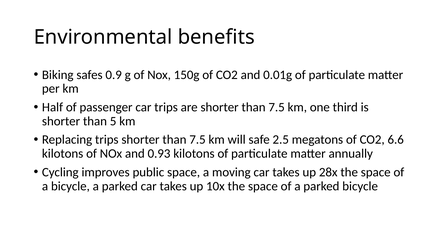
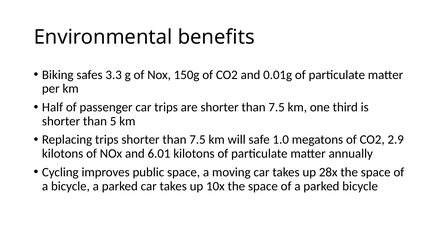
0.9: 0.9 -> 3.3 (114, 75)
2.5: 2.5 -> 1.0 (281, 140)
6.6: 6.6 -> 2.9 (396, 140)
0.93: 0.93 -> 6.01 (159, 153)
